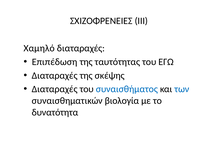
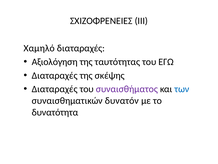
Επιπέδωση: Επιπέδωση -> Αξιολόγηση (55, 62)
συναισθήματος colour: blue -> purple (127, 89)
βιολογία: βιολογία -> δυνατόν (122, 100)
